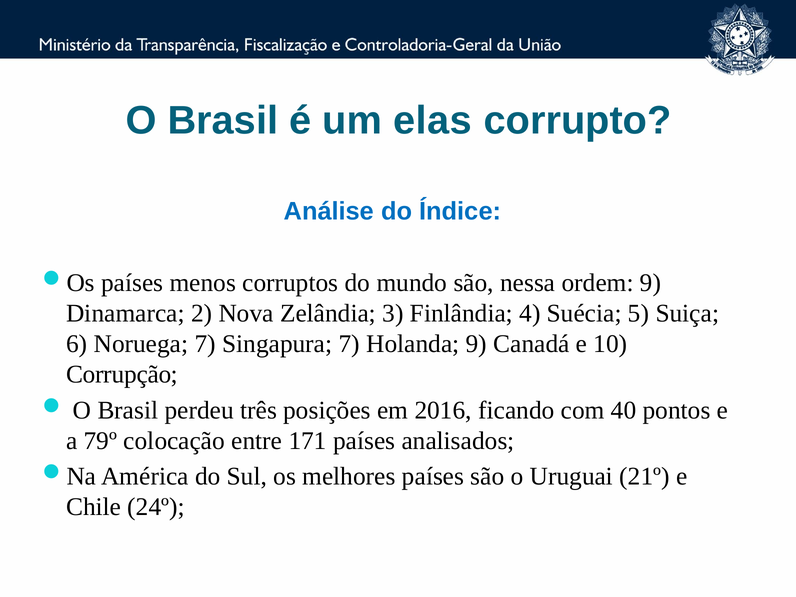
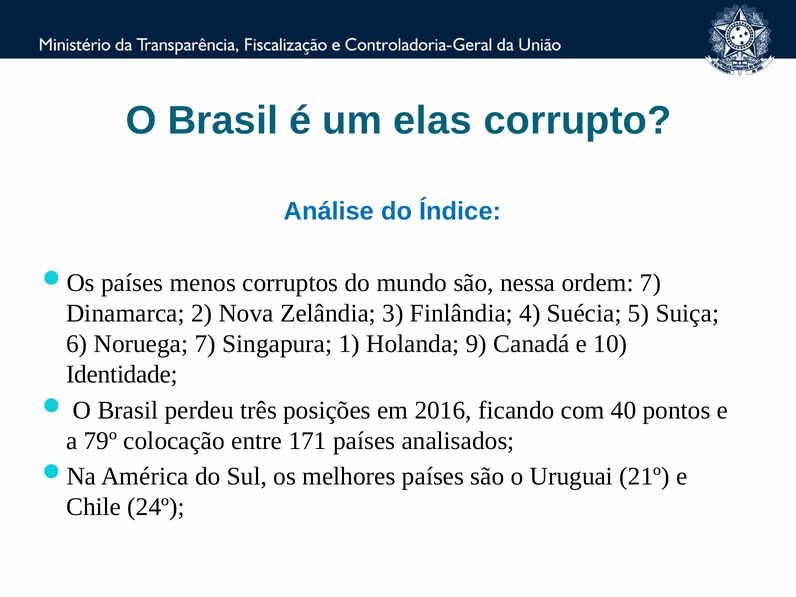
ordem 9: 9 -> 7 (651, 283)
Singapura 7: 7 -> 1 (349, 344)
Corrupção: Corrupção -> Identidade (122, 374)
